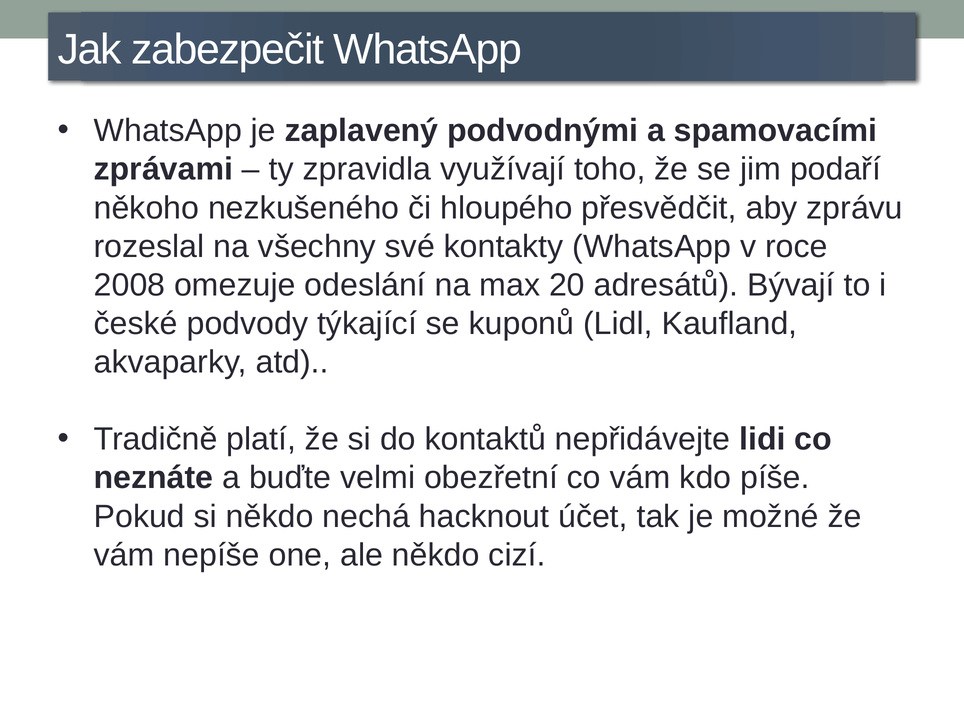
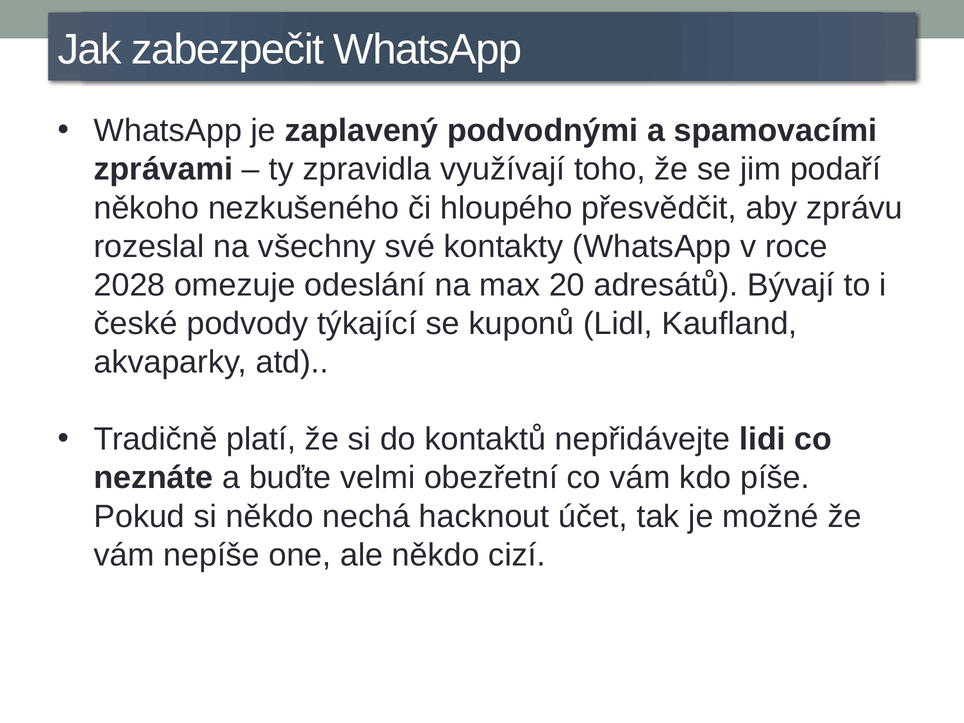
2008: 2008 -> 2028 (130, 285)
